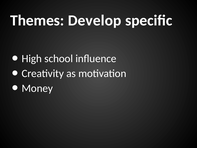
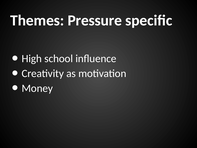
Develop: Develop -> Pressure (95, 20)
